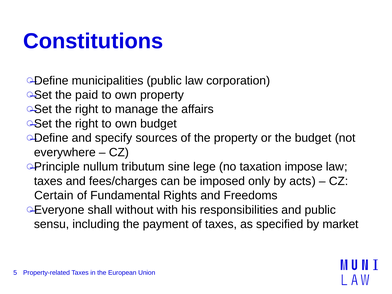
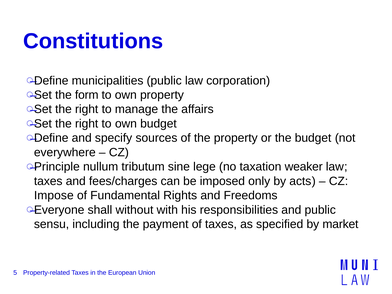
paid: paid -> form (87, 95)
impose: impose -> weaker (304, 167)
Certain: Certain -> Impose (54, 195)
